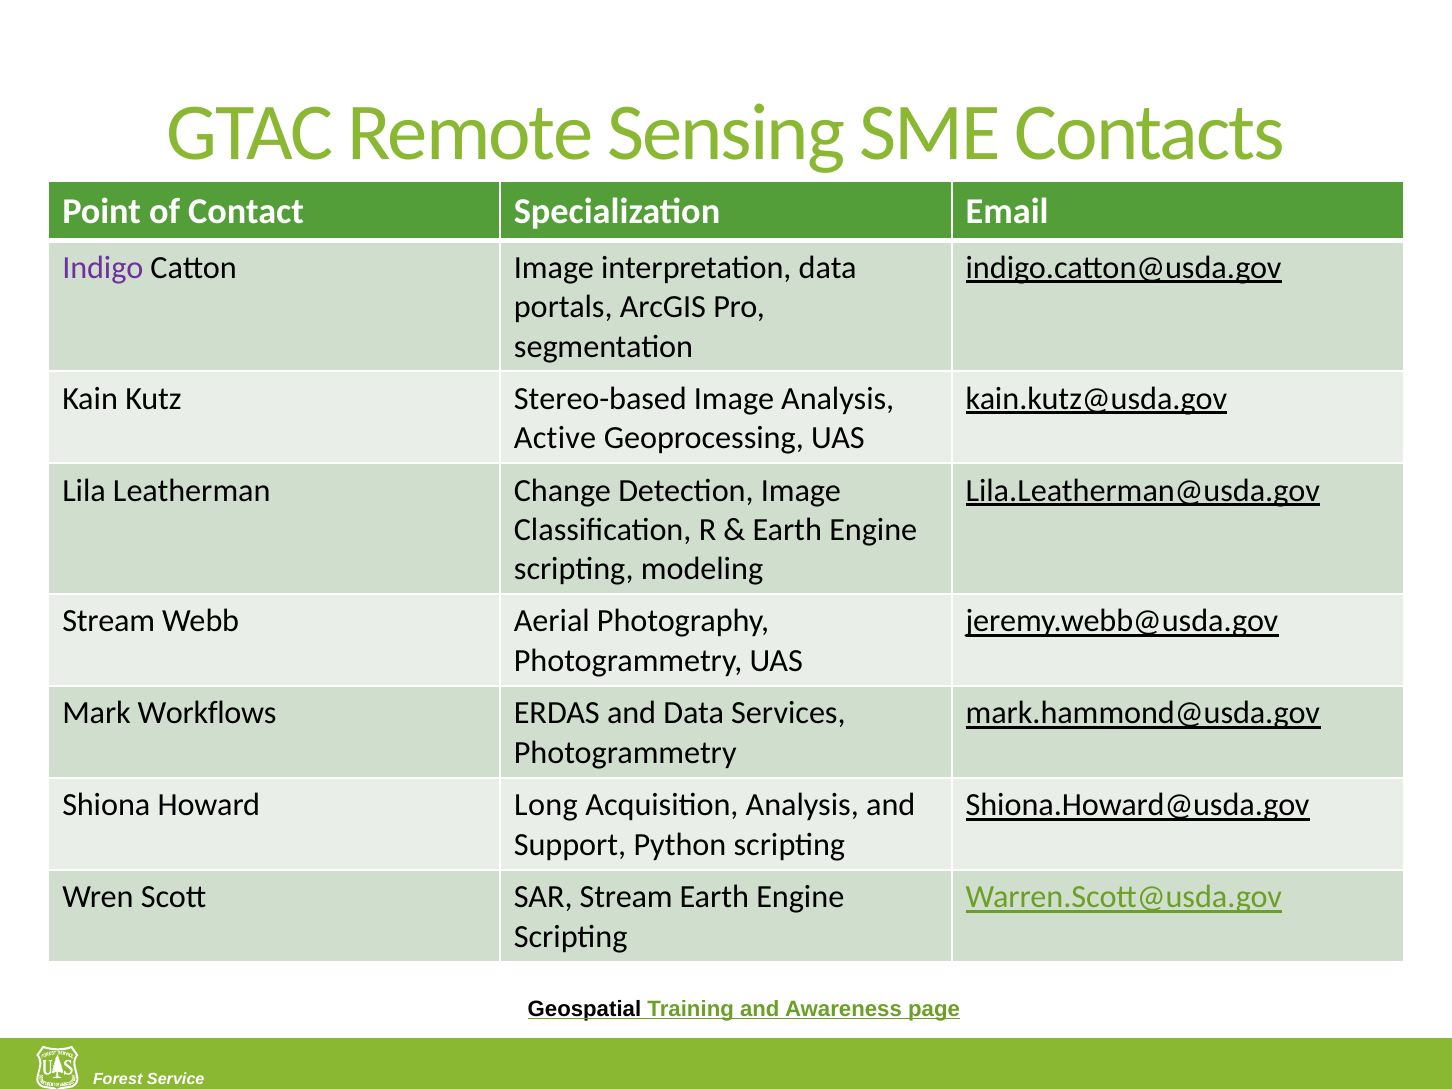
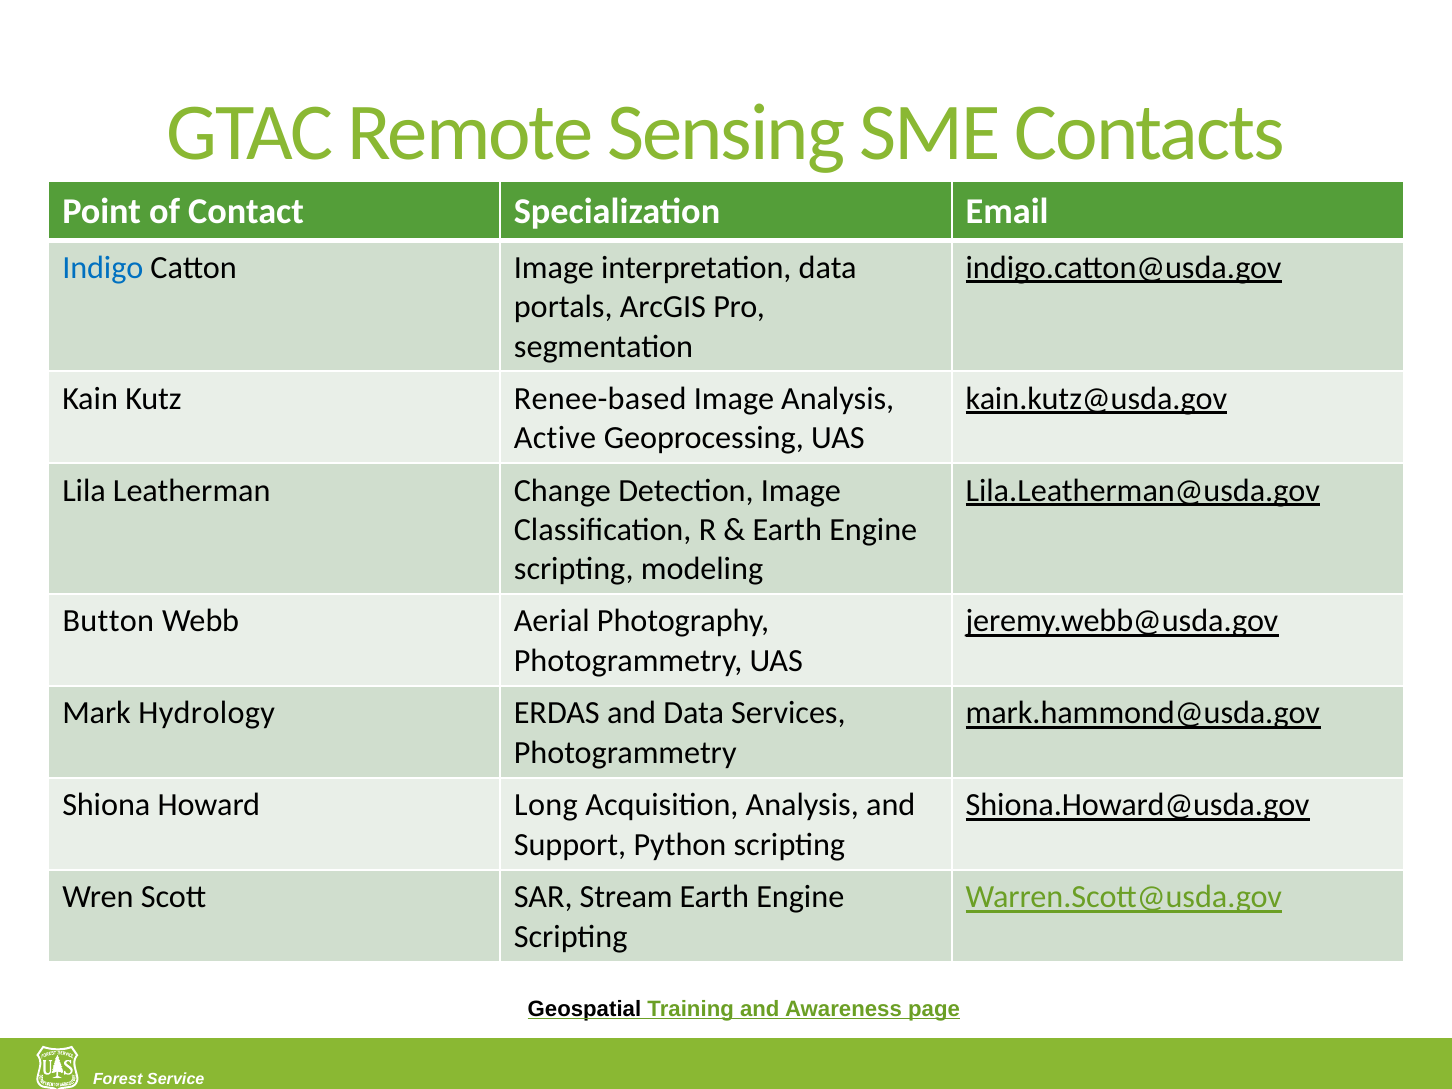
Indigo colour: purple -> blue (103, 268)
Stereo-based: Stereo-based -> Renee-based (600, 398)
Stream: Stream -> Button (108, 621)
Workflows: Workflows -> Hydrology (207, 713)
